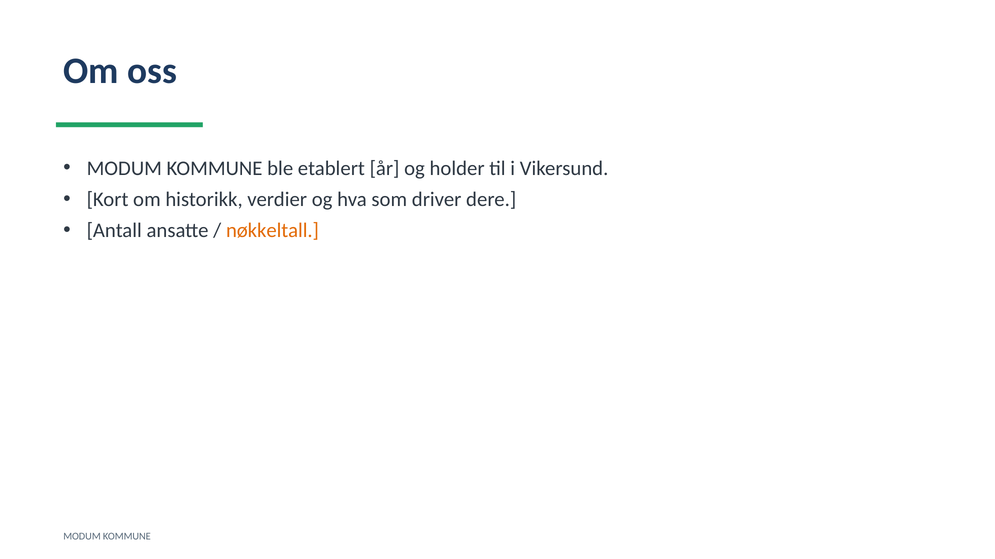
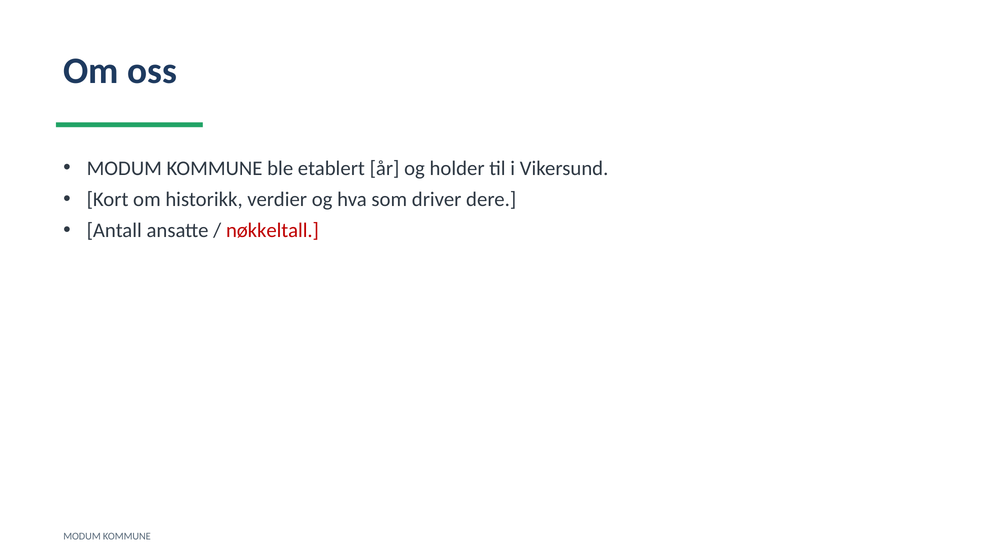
nøkkeltall colour: orange -> red (272, 231)
